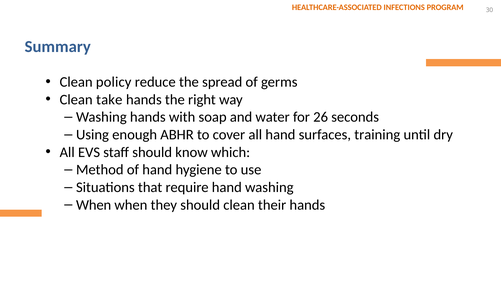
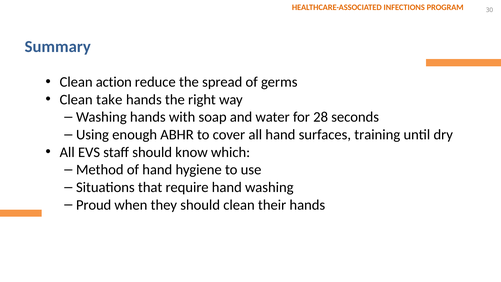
policy: policy -> action (114, 82)
26: 26 -> 28 (321, 117)
When: When -> Proud (94, 205)
